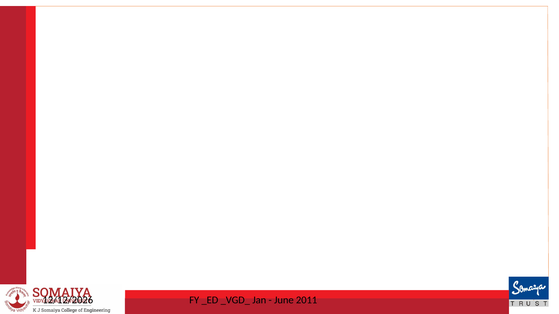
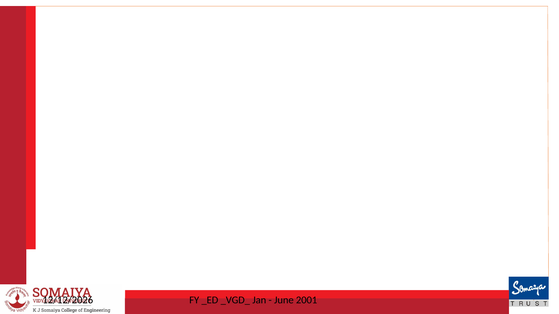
2011: 2011 -> 2001 (307, 301)
